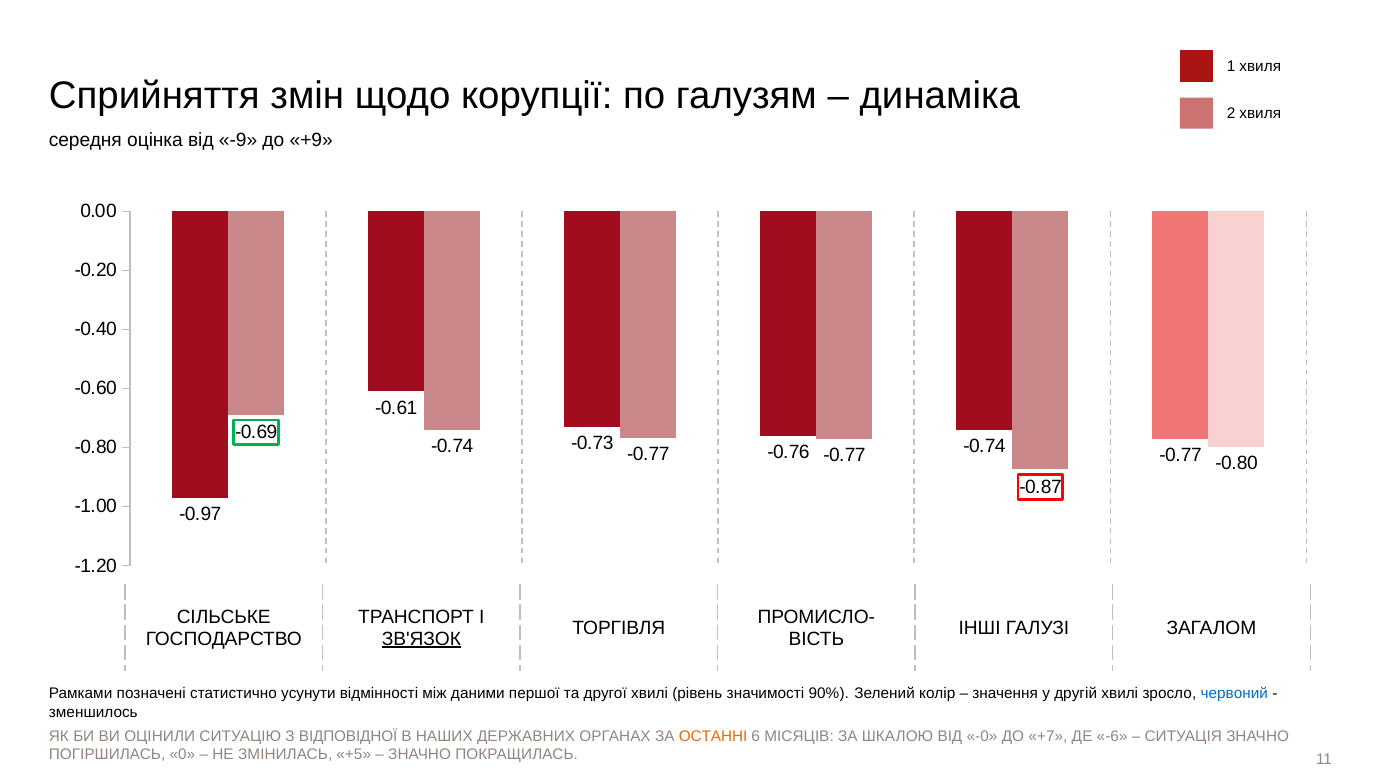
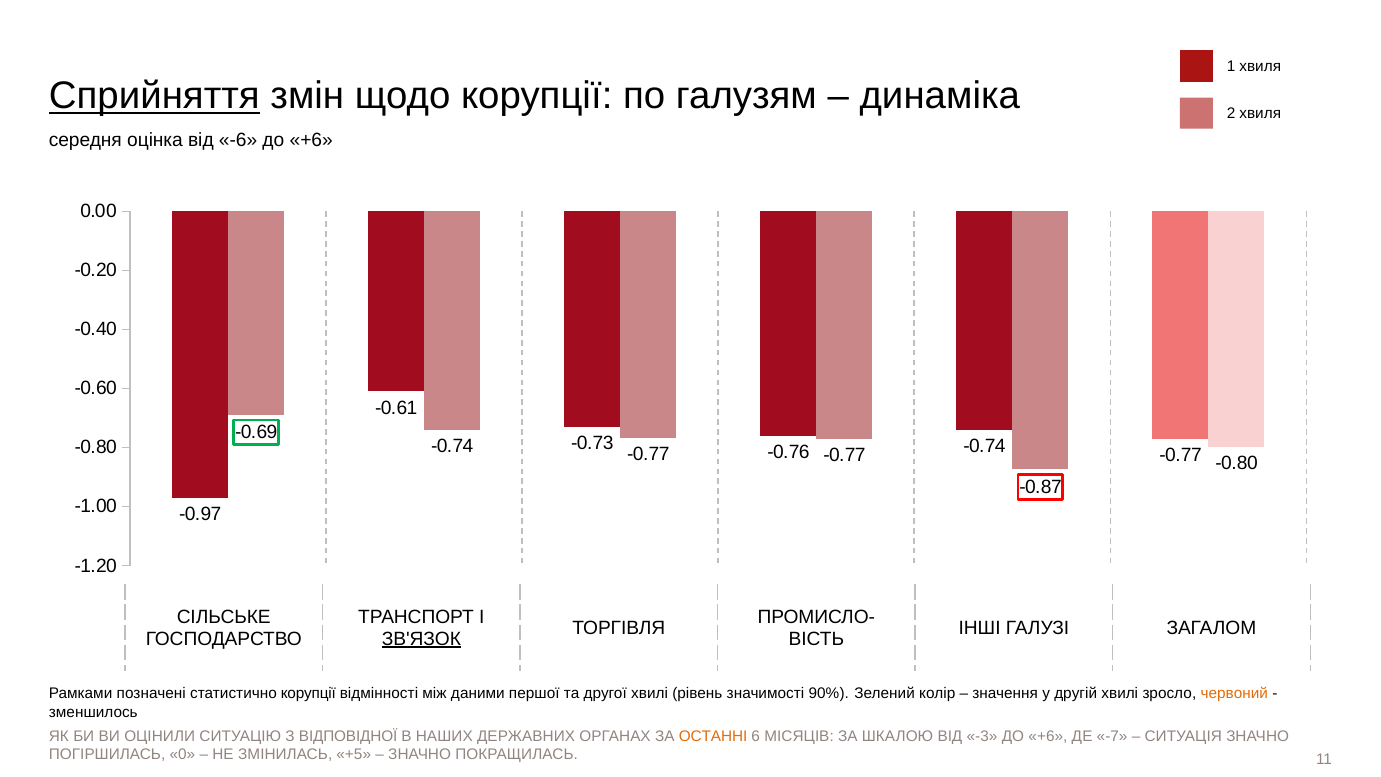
Сприйняття underline: none -> present (154, 96)
-9: -9 -> -6 (238, 140)
+9: +9 -> +6 (311, 140)
статистично усунути: усунути -> корупції (308, 694)
червоний colour: blue -> orange (1234, 694)
-0: -0 -> -3 (982, 736)
+7: +7 -> +6 (1048, 736)
-6: -6 -> -7 (1112, 736)
